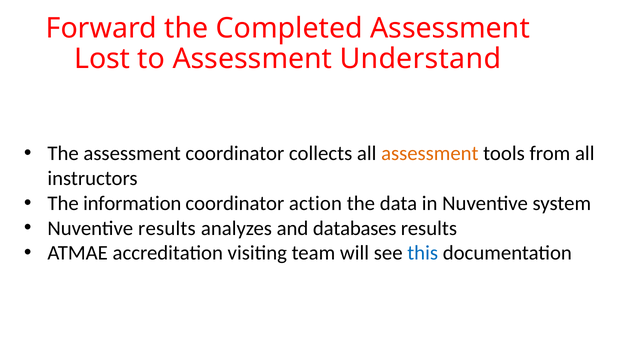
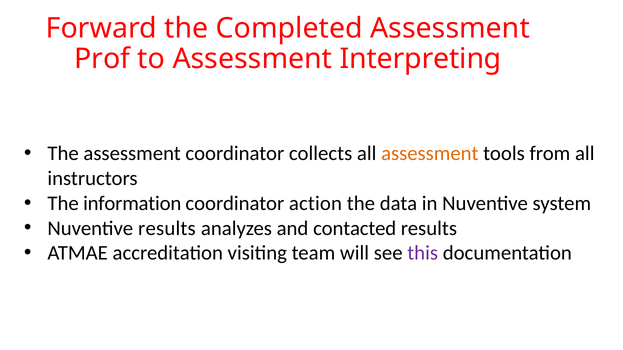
Lost: Lost -> Prof (102, 59)
Understand: Understand -> Interpreting (421, 59)
databases: databases -> contacted (355, 228)
this colour: blue -> purple (423, 253)
